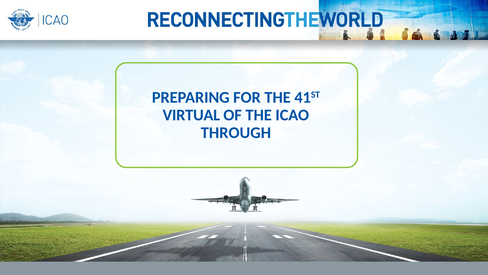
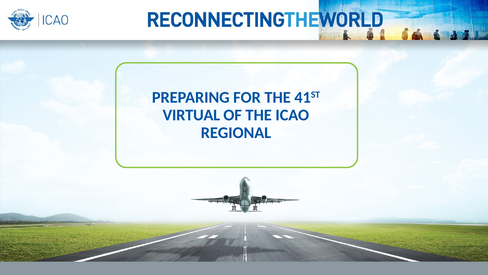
THROUGH: THROUGH -> REGIONAL (236, 132)
